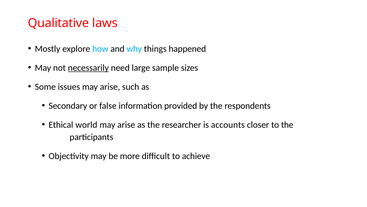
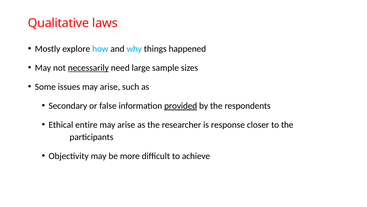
provided underline: none -> present (181, 106)
world: world -> entire (86, 125)
accounts: accounts -> response (228, 125)
